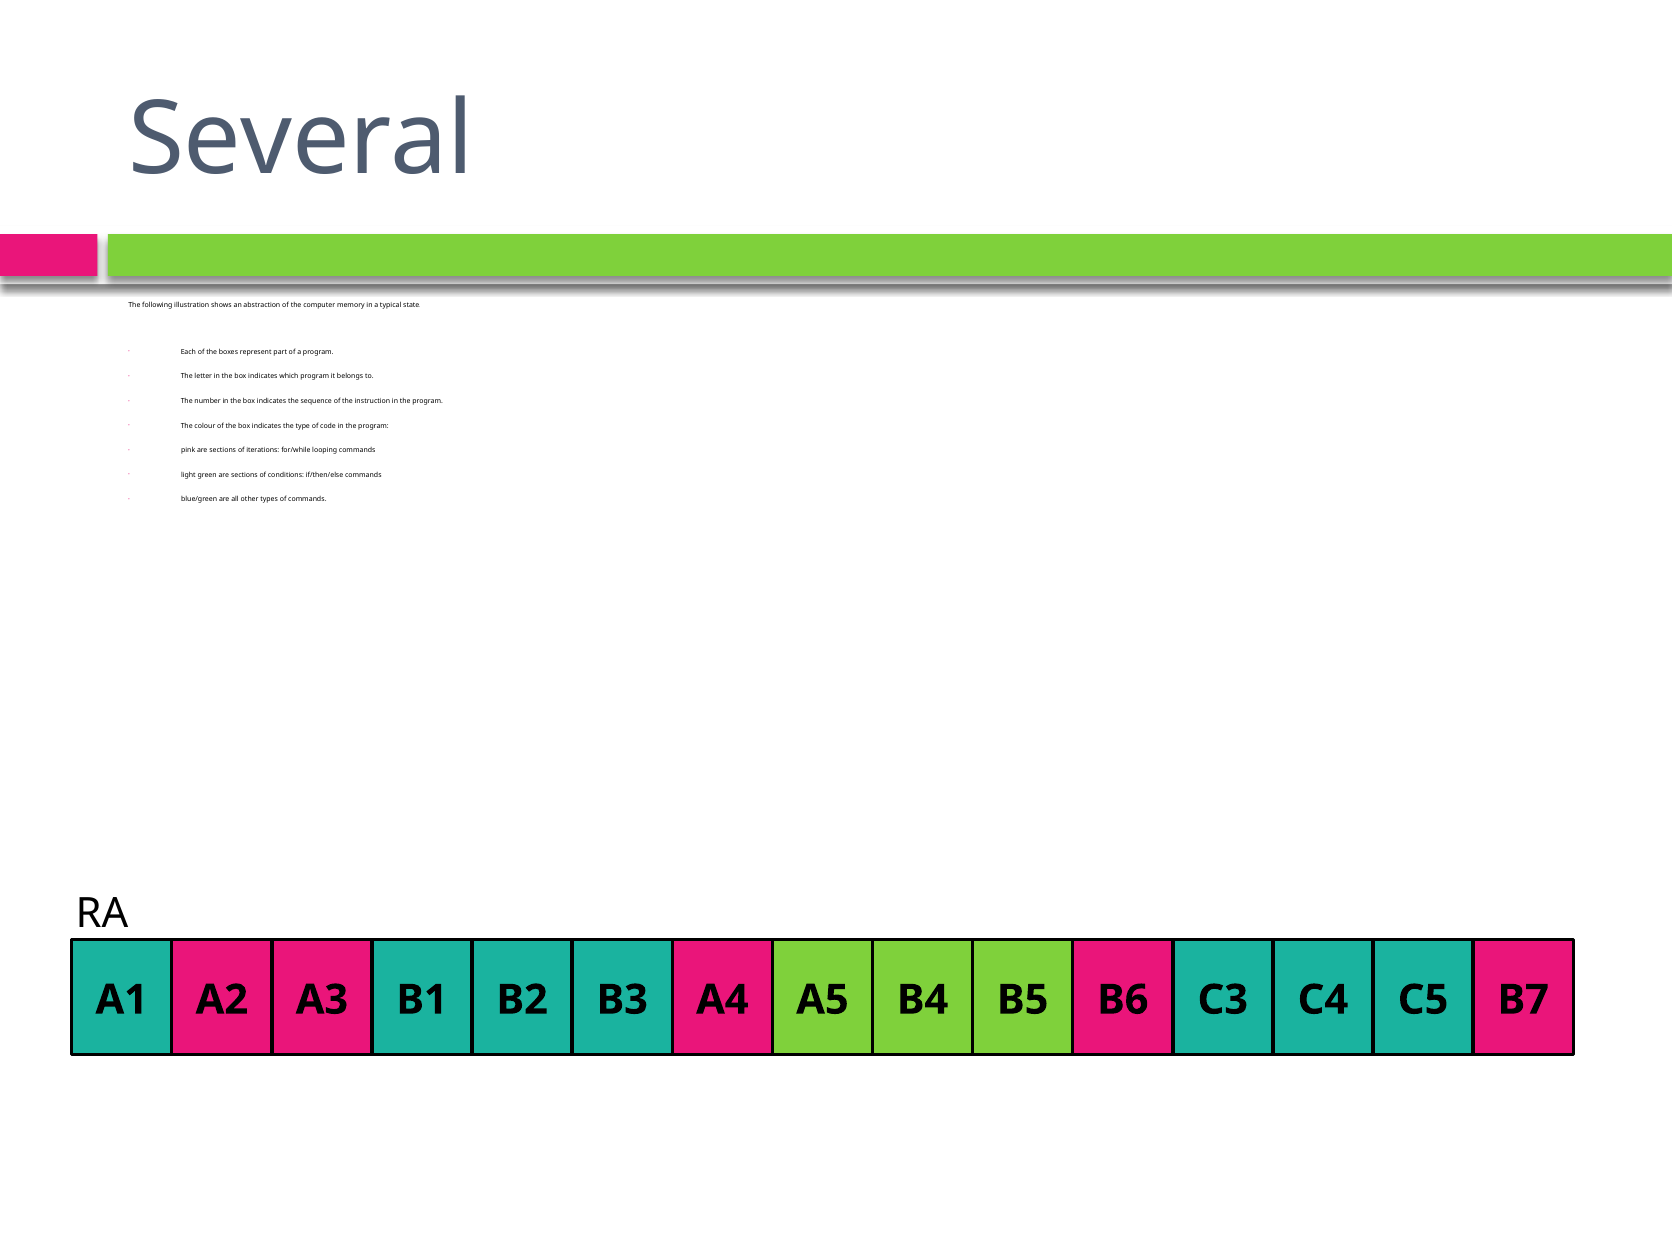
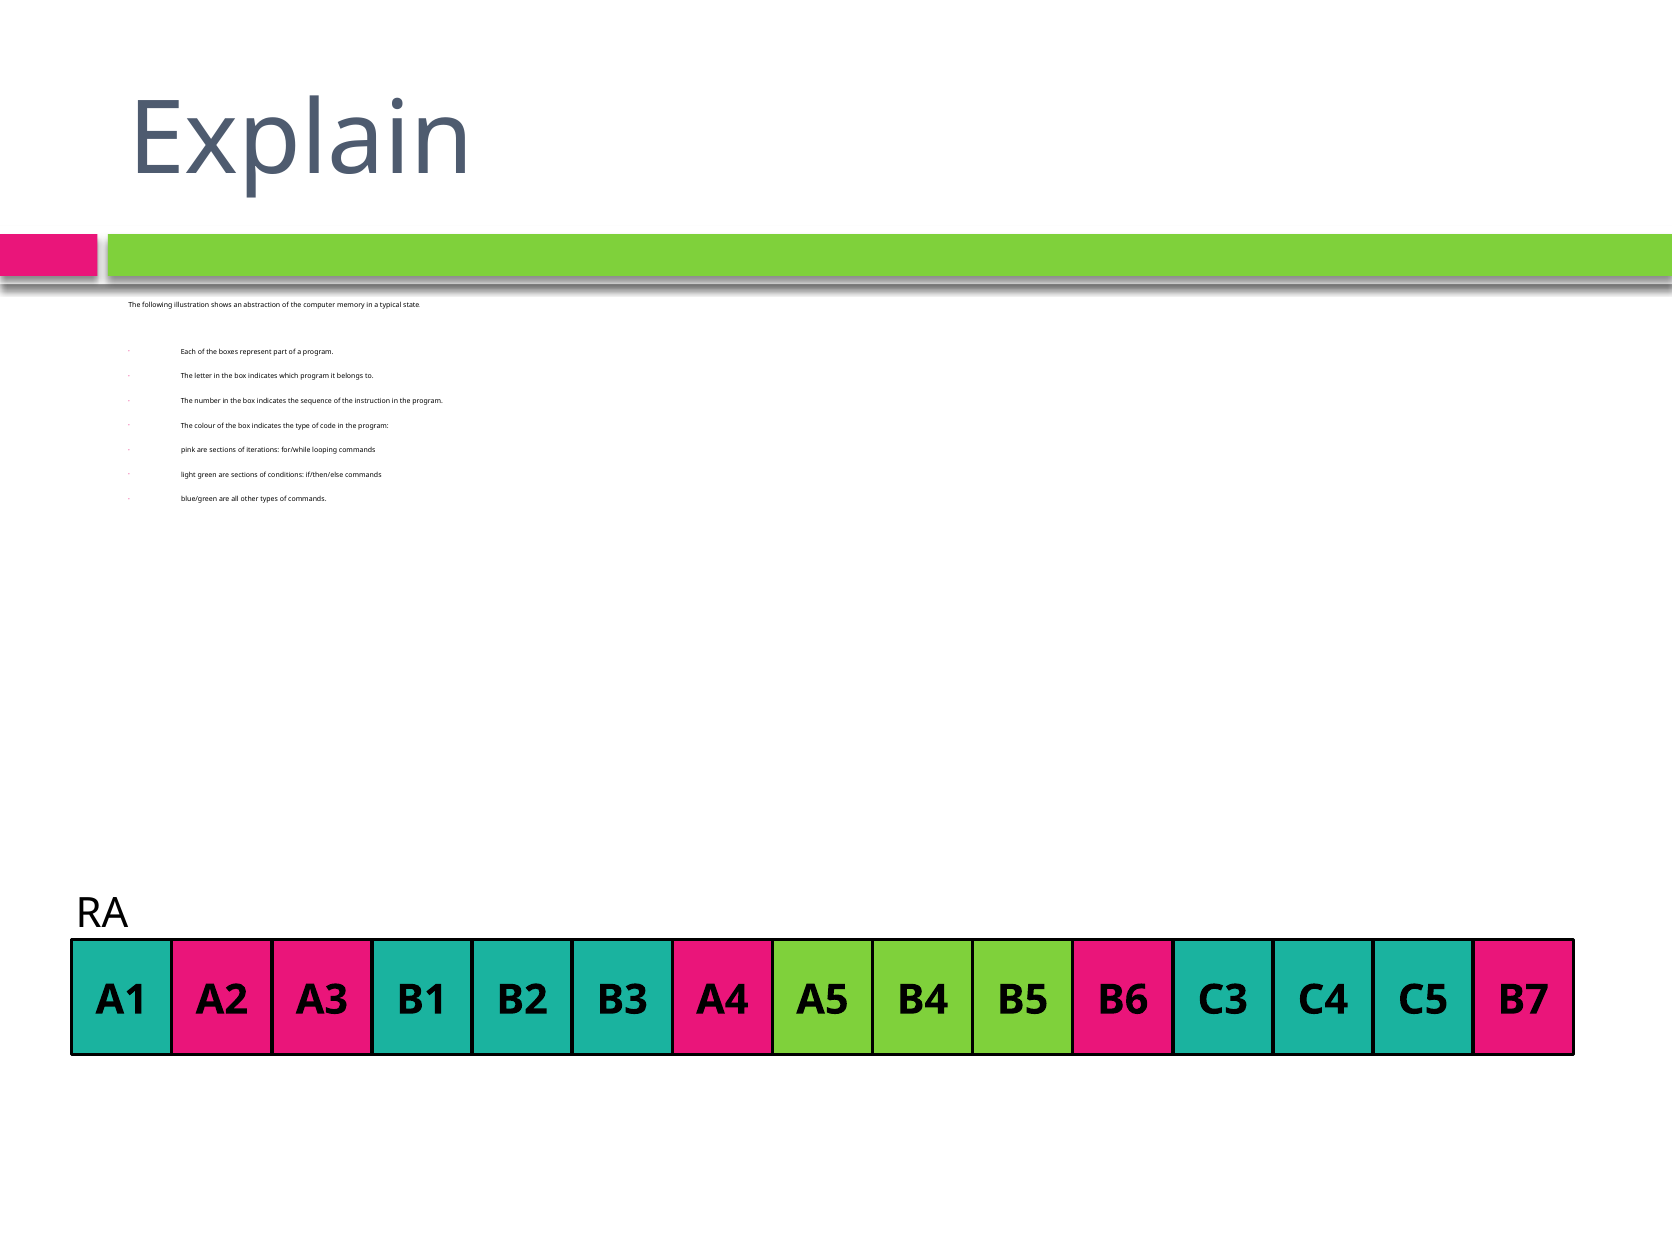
Several: Several -> Explain (301, 139)
